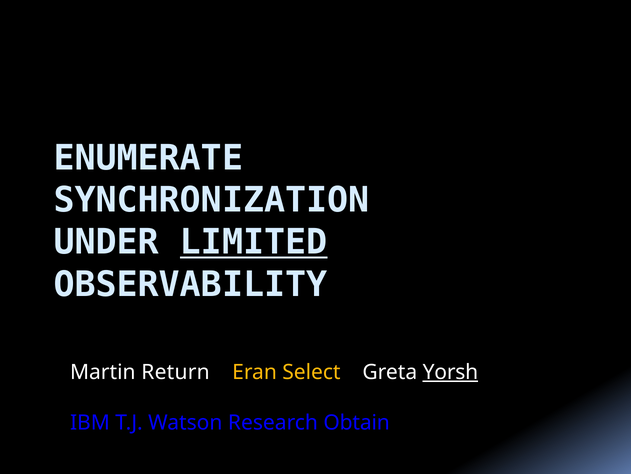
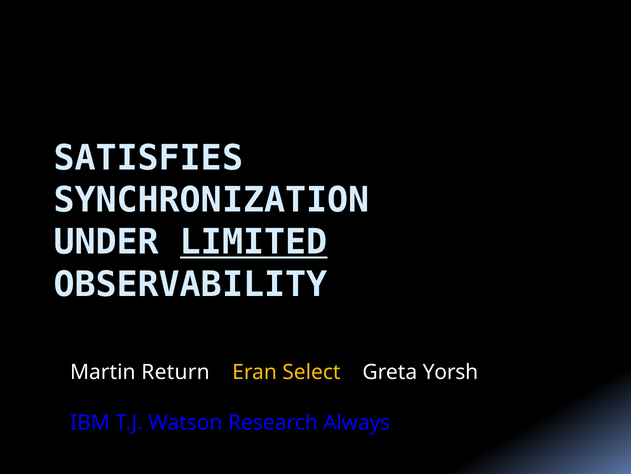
ENUMERATE: ENUMERATE -> SATISFIES (148, 158)
Yorsh underline: present -> none (450, 372)
Obtain: Obtain -> Always (357, 422)
